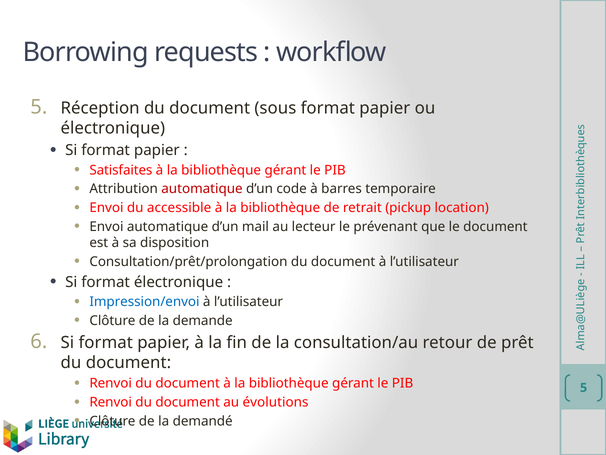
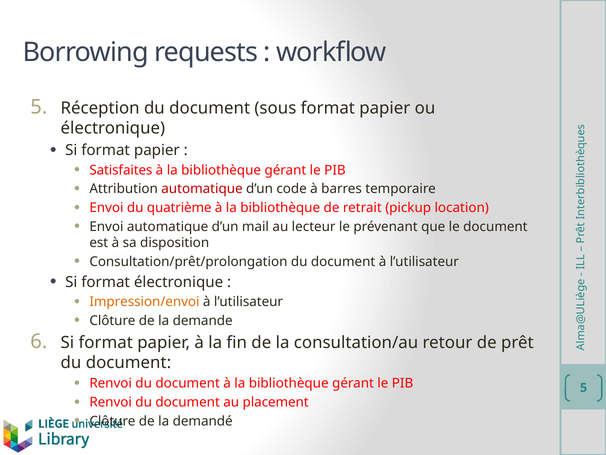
accessible: accessible -> quatrième (179, 208)
Impression/envoi colour: blue -> orange (144, 302)
évolutions: évolutions -> placement (276, 402)
